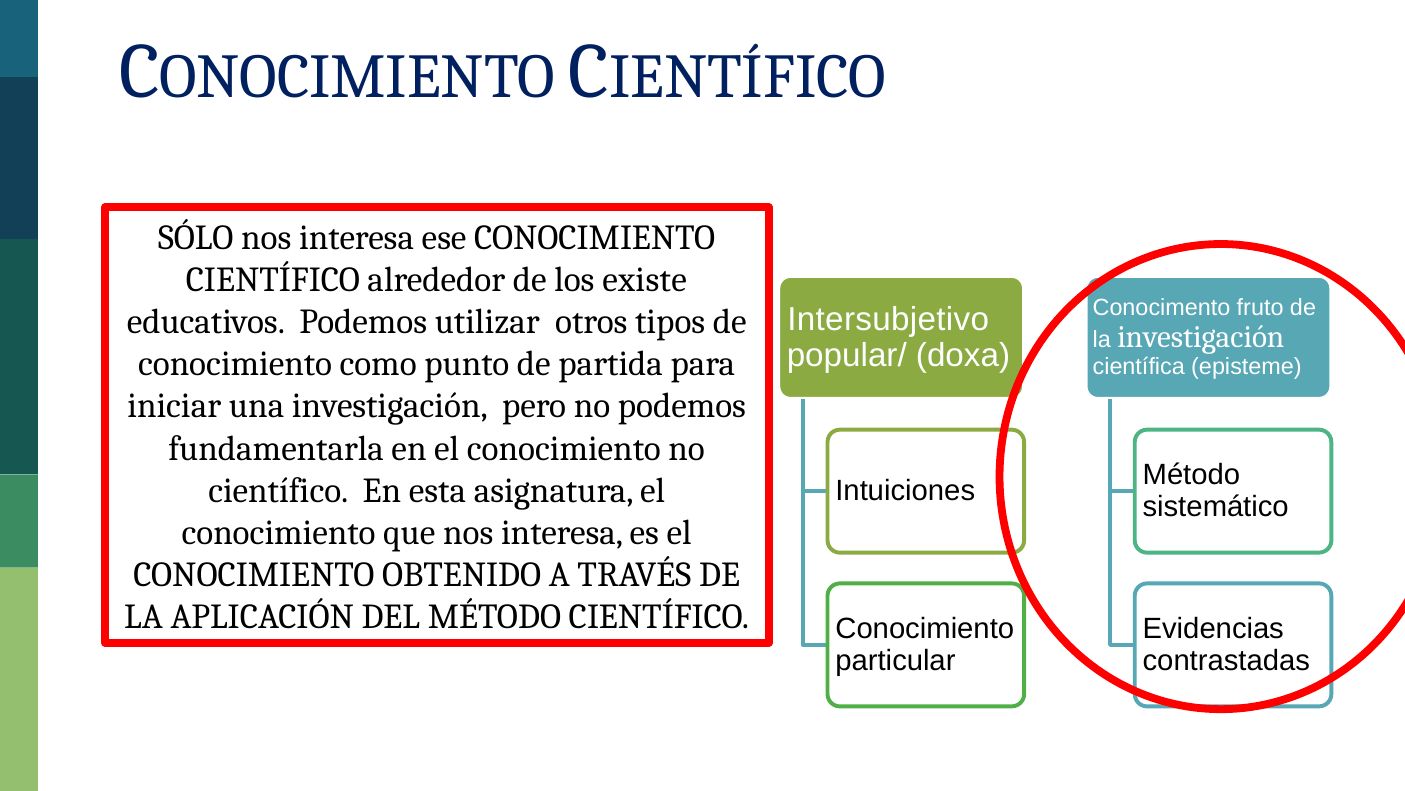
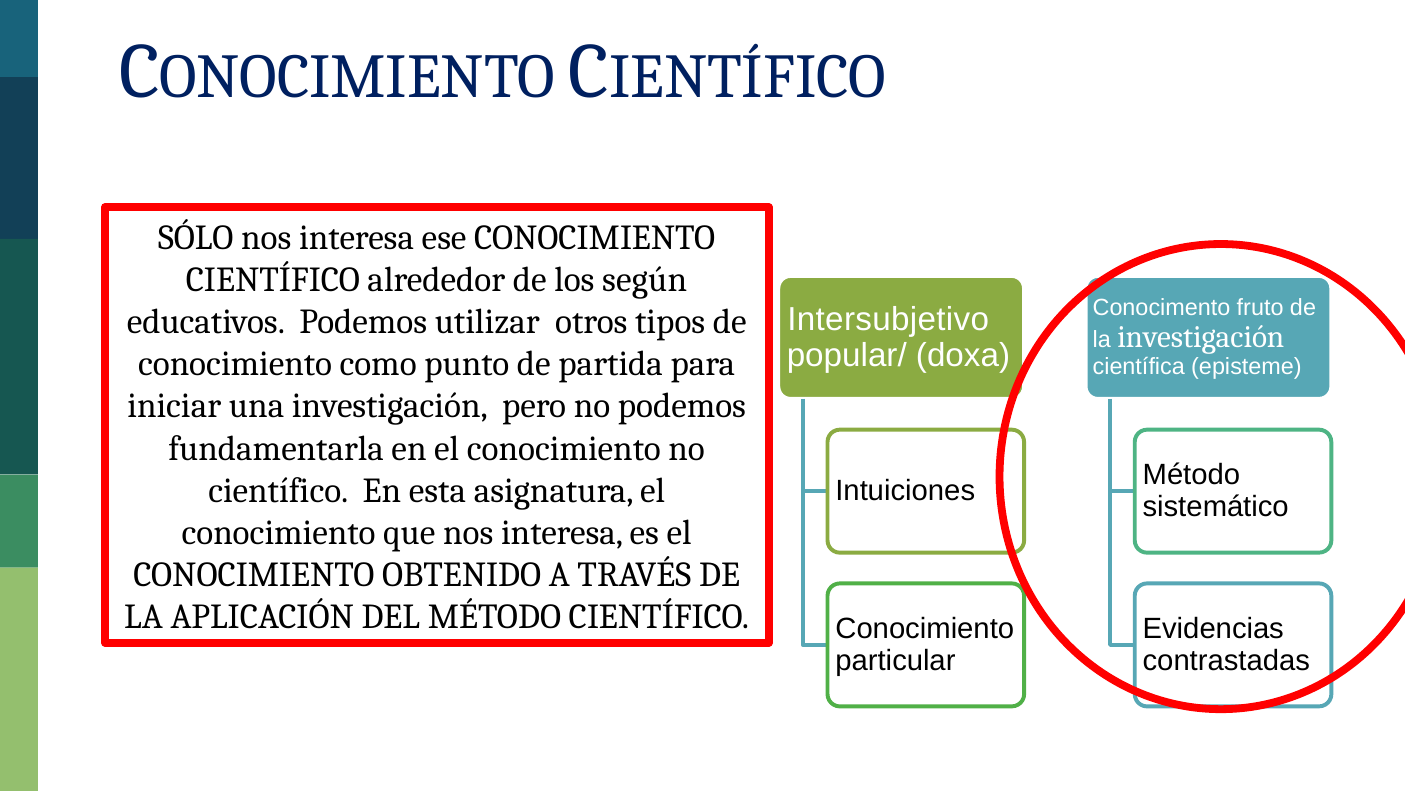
existe: existe -> según (645, 280)
